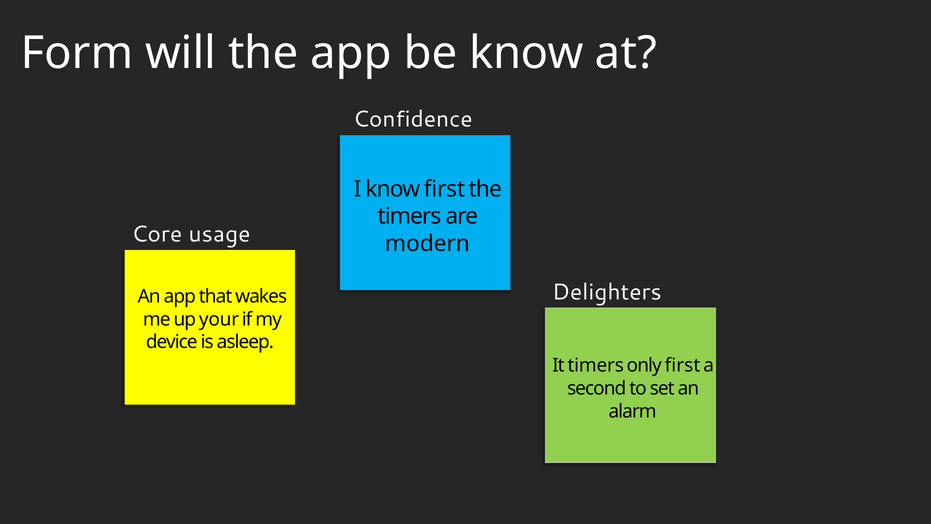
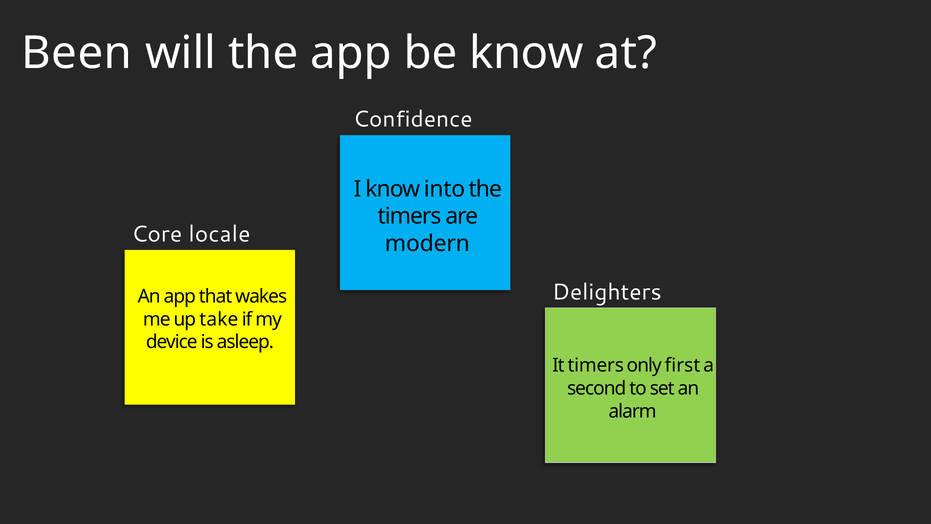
Form: Form -> Been (77, 53)
know first: first -> into (444, 189)
usage: usage -> locale (219, 234)
your: your -> take (219, 319)
